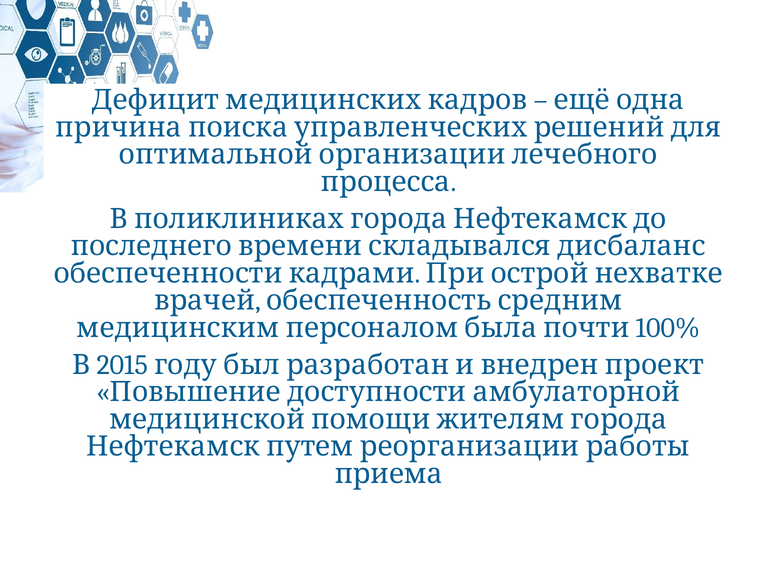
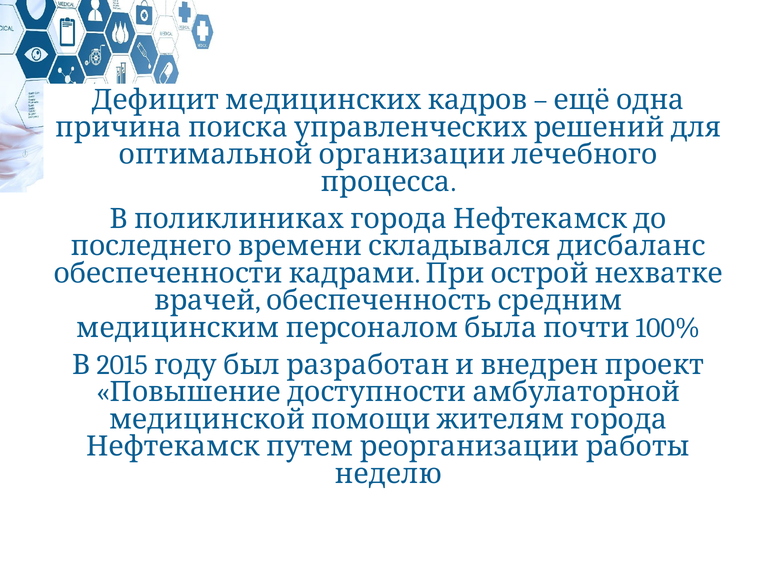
приема: приема -> неделю (388, 474)
